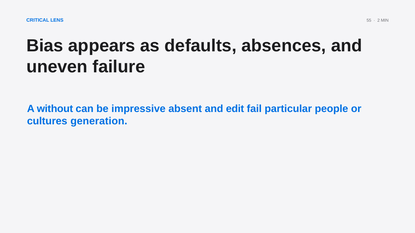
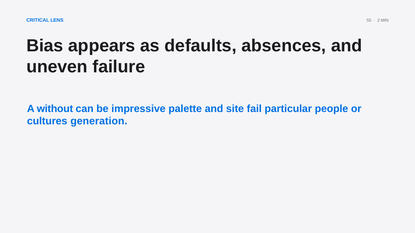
absent: absent -> palette (185, 109)
edit: edit -> site (235, 109)
